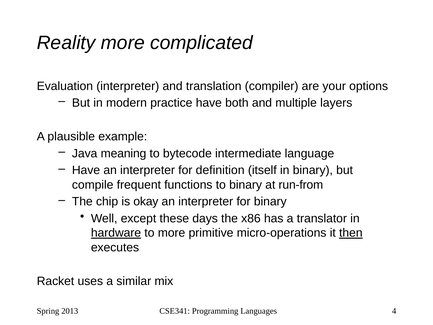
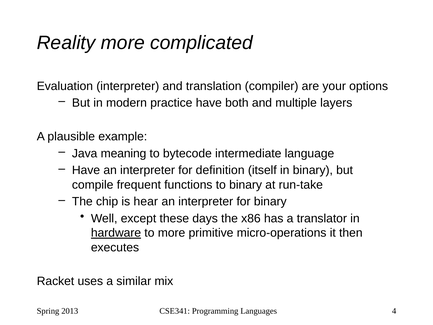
run-from: run-from -> run-take (301, 185)
okay: okay -> hear (146, 201)
then underline: present -> none (351, 233)
